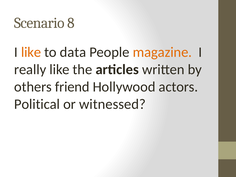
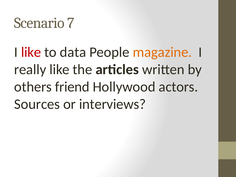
8: 8 -> 7 (71, 23)
like colour: orange -> red (31, 52)
Political: Political -> Sources (37, 104)
witnessed: witnessed -> interviews (112, 104)
